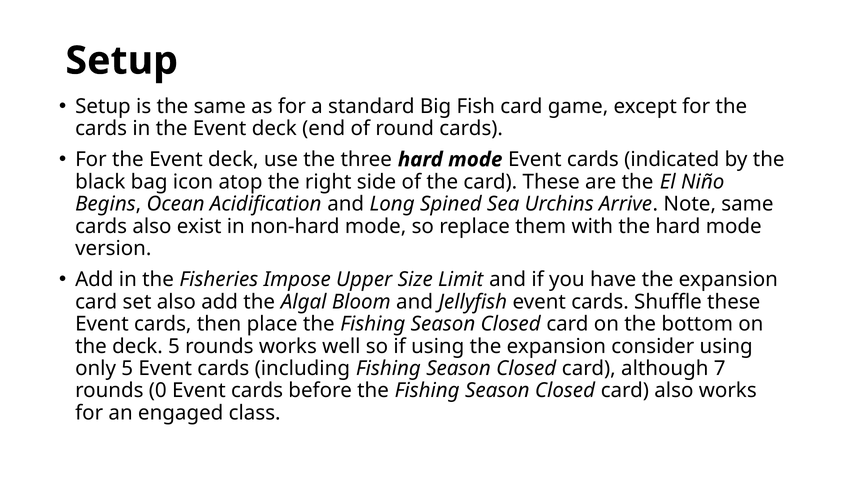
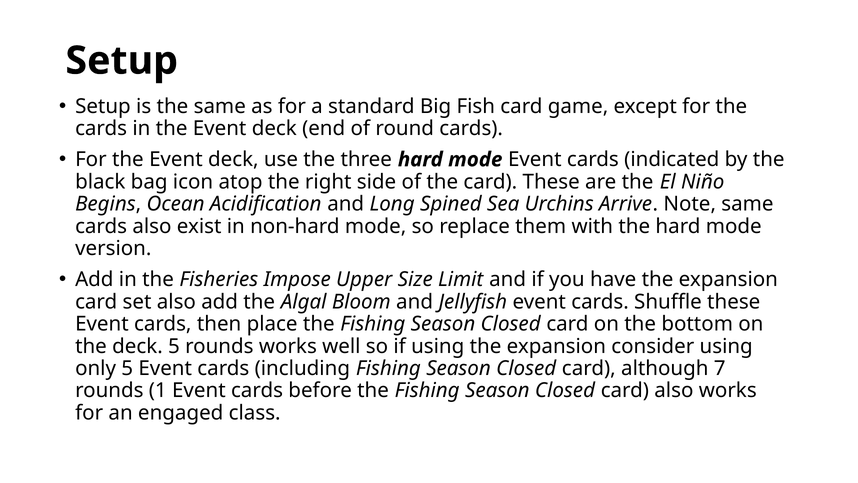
0: 0 -> 1 (158, 390)
